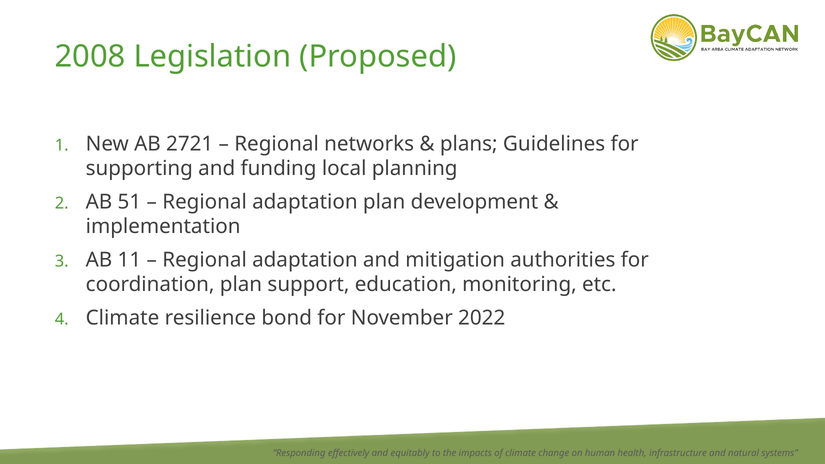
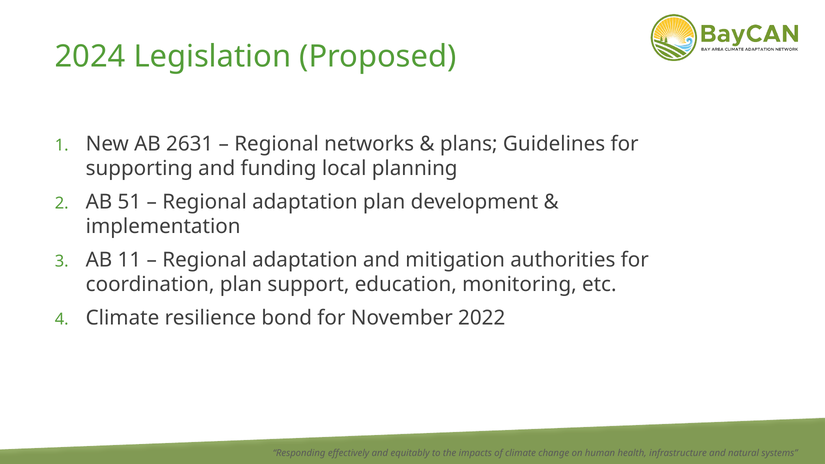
2008: 2008 -> 2024 (90, 57)
2721: 2721 -> 2631 (190, 144)
